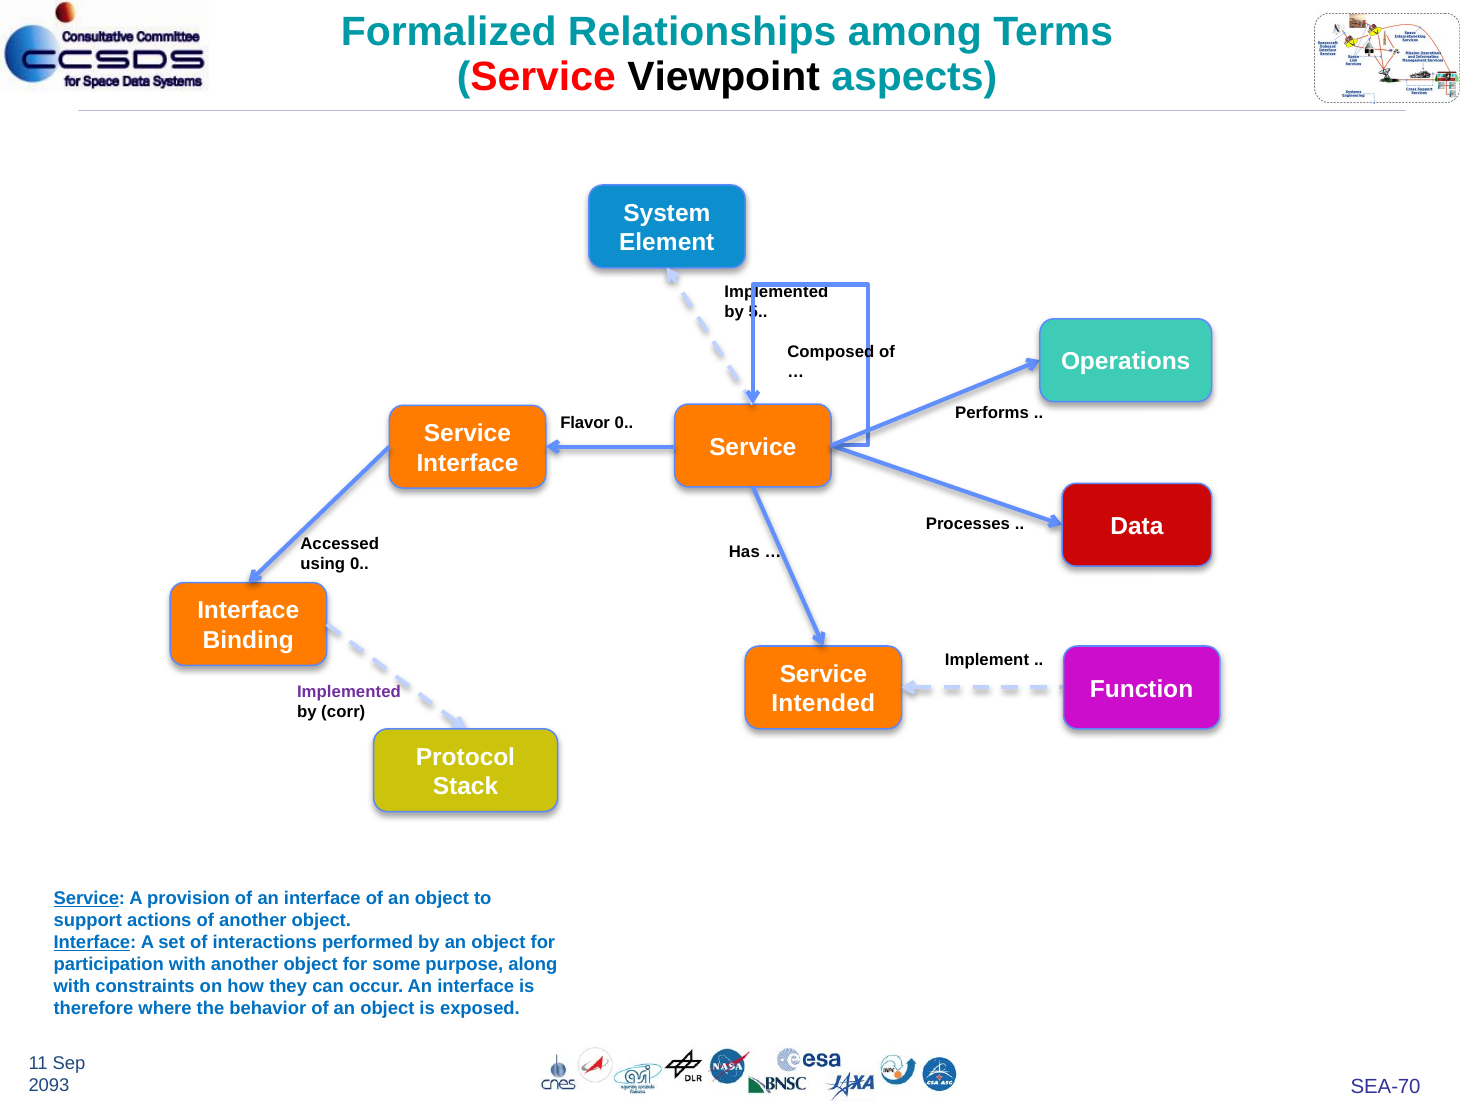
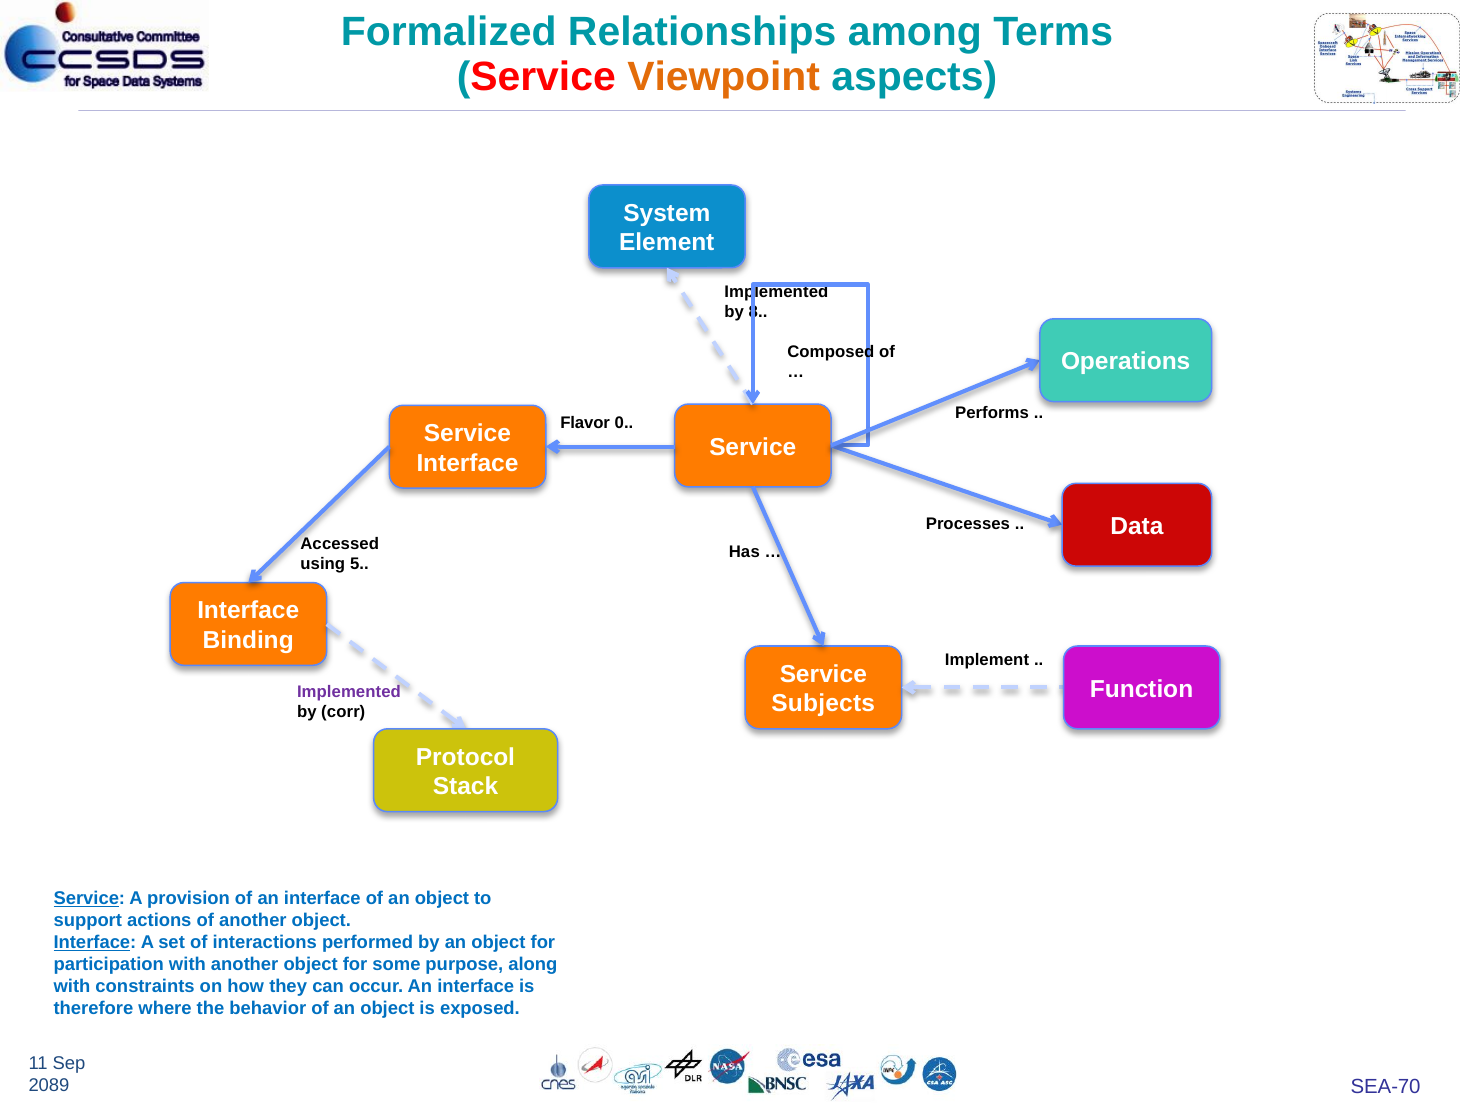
Viewpoint colour: black -> orange (724, 77)
5: 5 -> 8 (758, 312)
using 0: 0 -> 5 (359, 564)
Intended: Intended -> Subjects (823, 704)
2093: 2093 -> 2089 (49, 1085)
